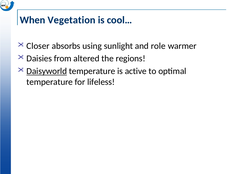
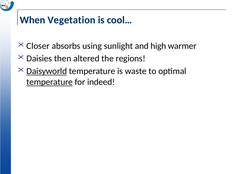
role: role -> high (158, 46)
from: from -> then (63, 59)
active: active -> waste (136, 71)
temperature underline: none -> present (50, 82)
lifeless: lifeless -> indeed (101, 82)
